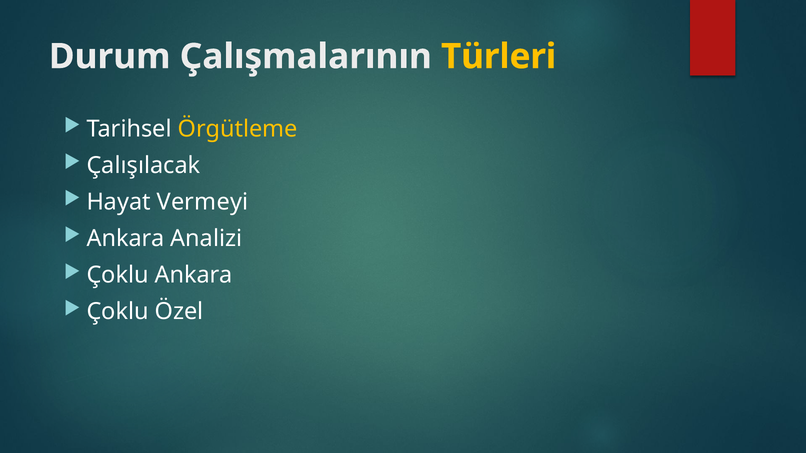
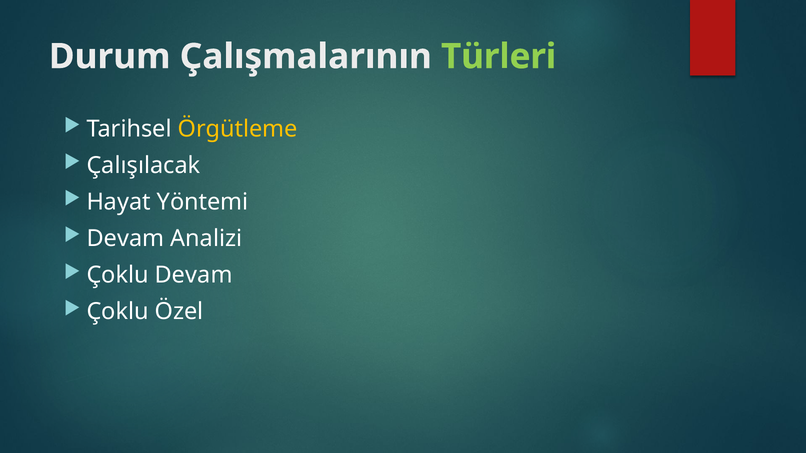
Türleri colour: yellow -> light green (499, 57)
Vermeyi: Vermeyi -> Yöntemi (203, 202)
Ankara: Ankara -> Devam (125, 239)
Çoklu Ankara: Ankara -> Devam (194, 275)
